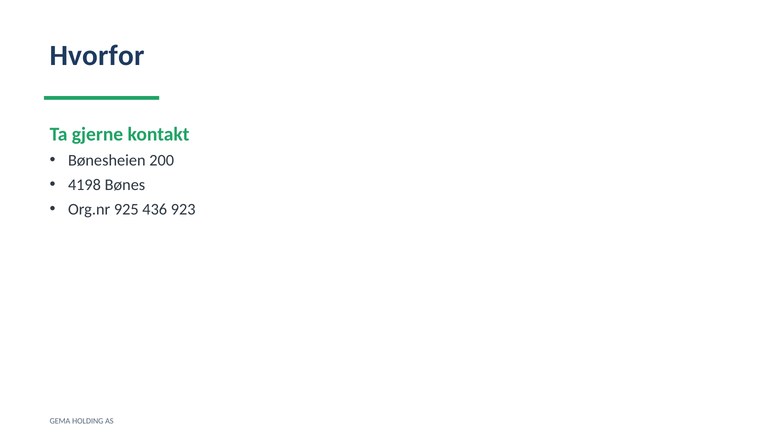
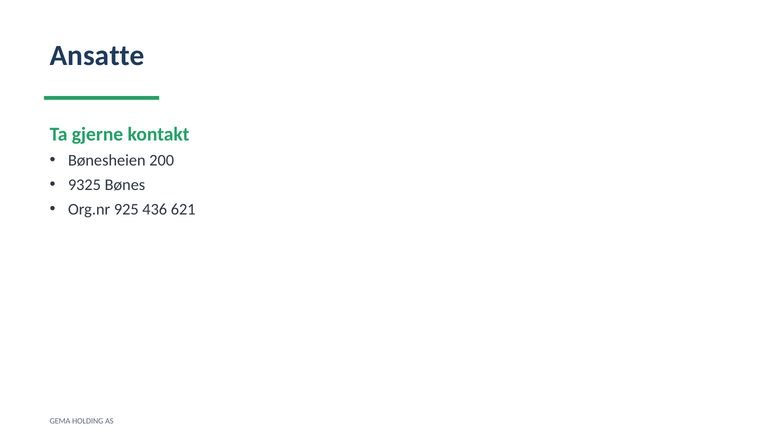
Hvorfor: Hvorfor -> Ansatte (97, 56)
4198: 4198 -> 9325 (84, 185)
923: 923 -> 621 (183, 209)
